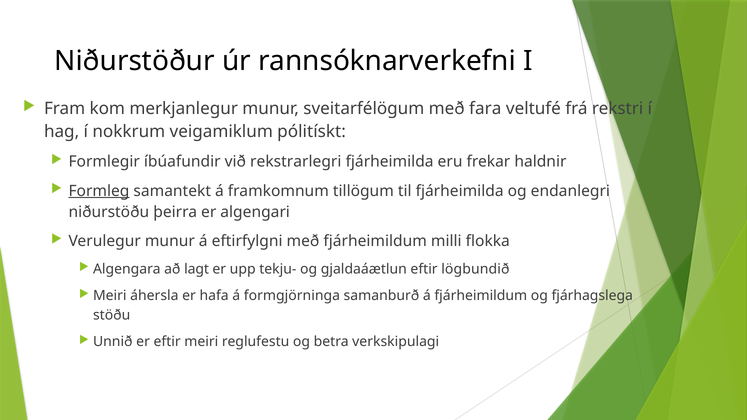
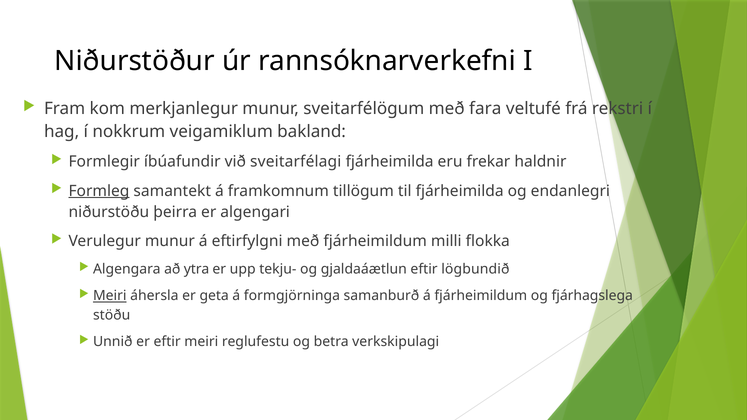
pólitískt: pólitískt -> bakland (312, 132)
rekstrarlegri: rekstrarlegri -> sveitarfélagi (296, 162)
lagt: lagt -> ytra (197, 269)
Meiri underline: none -> present (110, 296)
hafa: hafa -> geta (214, 296)
